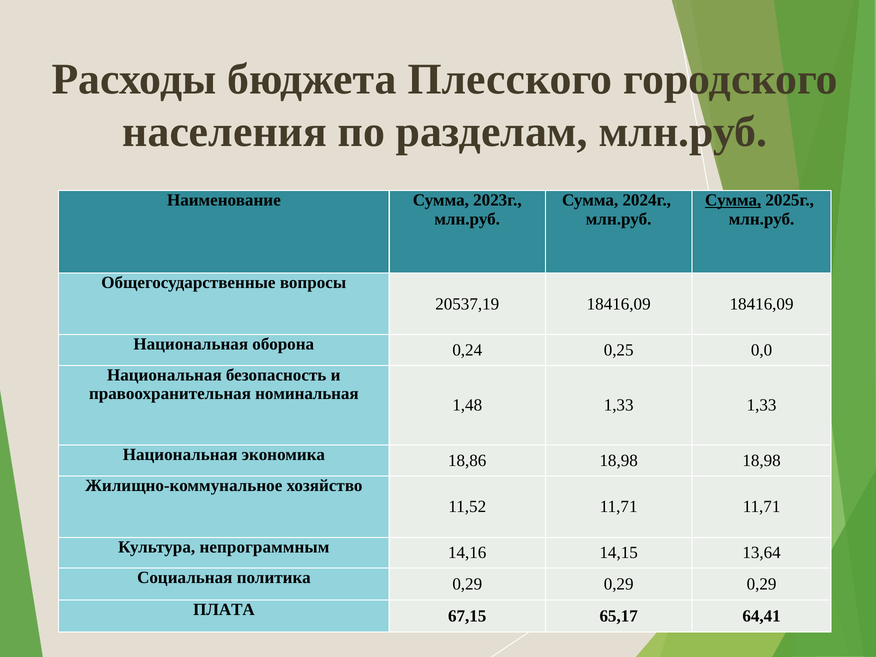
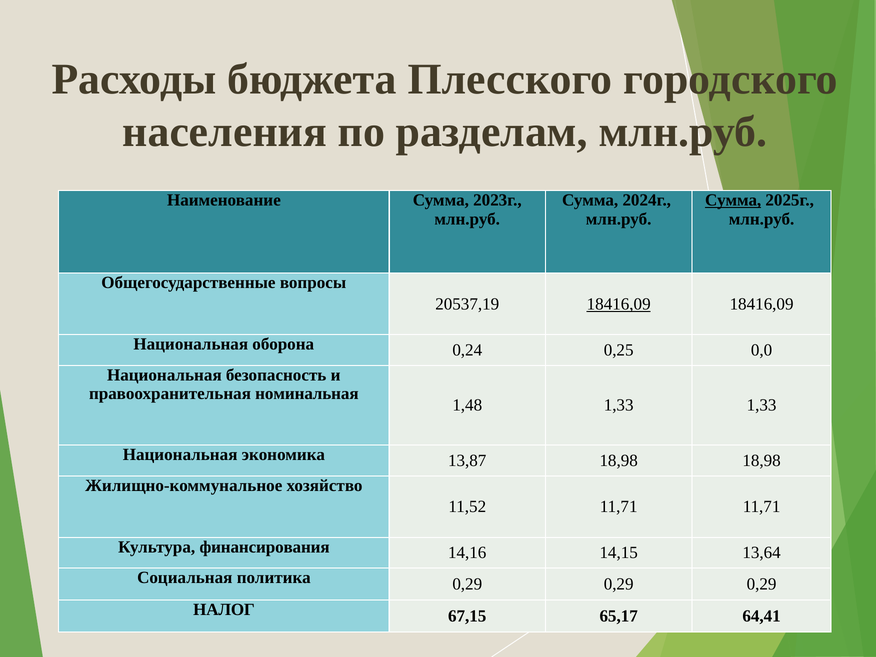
18416,09 underline: none -> present (619, 304)
18,86: 18,86 -> 13,87 (467, 461)
непрограммным: непрограммным -> финансирования (265, 547)
ПЛАТА: ПЛАТА -> НАЛОГ (224, 610)
